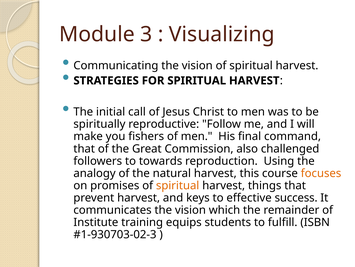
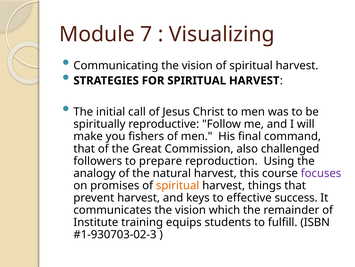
3: 3 -> 7 (146, 34)
towards: towards -> prepare (161, 161)
focuses colour: orange -> purple (321, 173)
